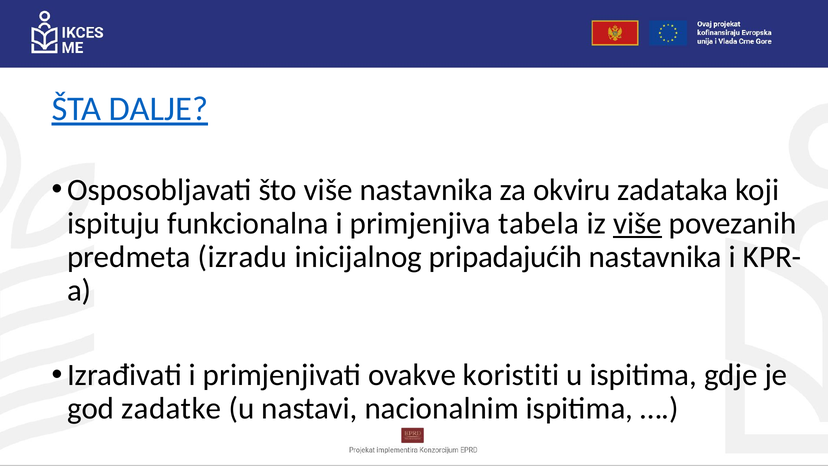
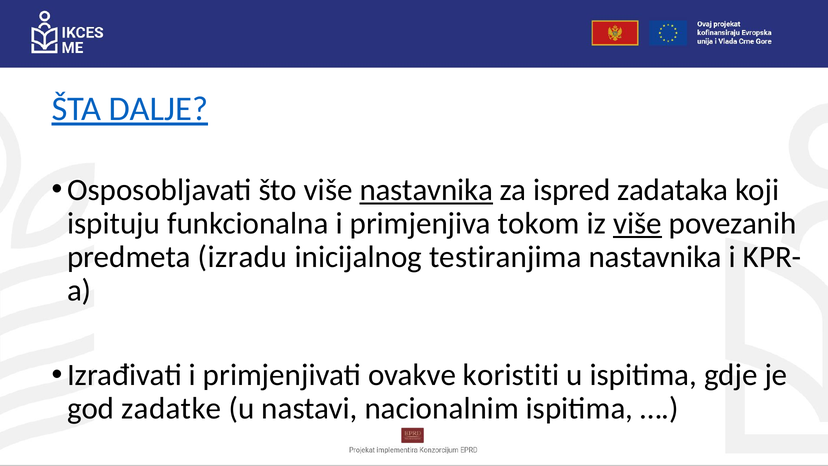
nastavnika underline: none -> present (426, 190)
okviru: okviru -> ispred (572, 190)
tabela: tabela -> tokom (539, 223)
pripadajućih: pripadajućih -> testiranjima (505, 257)
